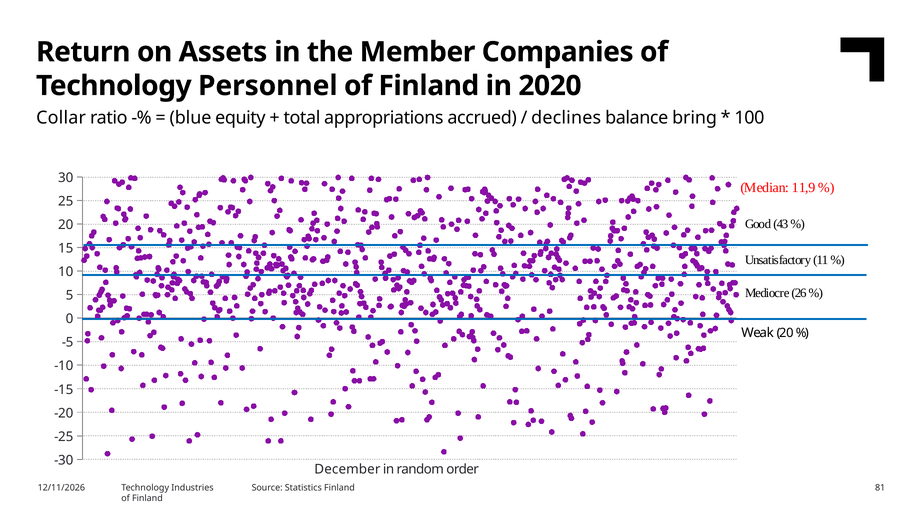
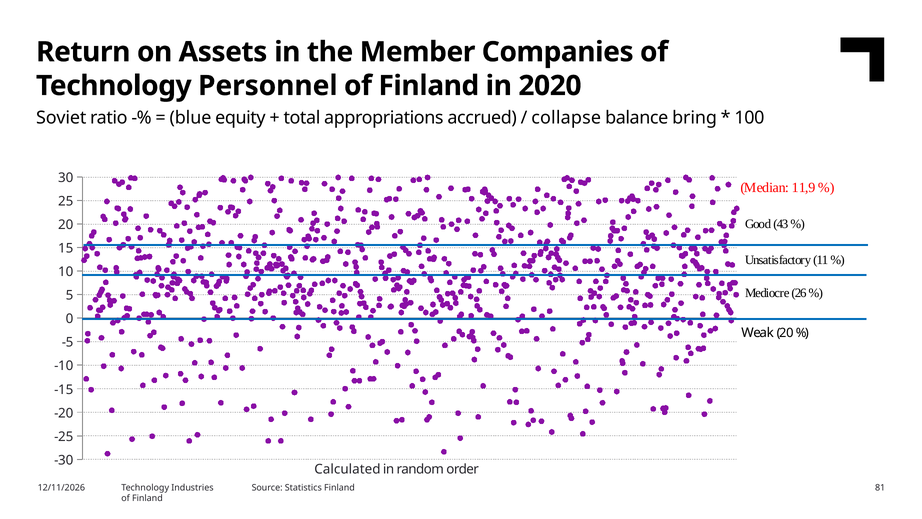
Collar: Collar -> Soviet (61, 118)
declines: declines -> collapse (566, 118)
December: December -> Calculated (347, 469)
